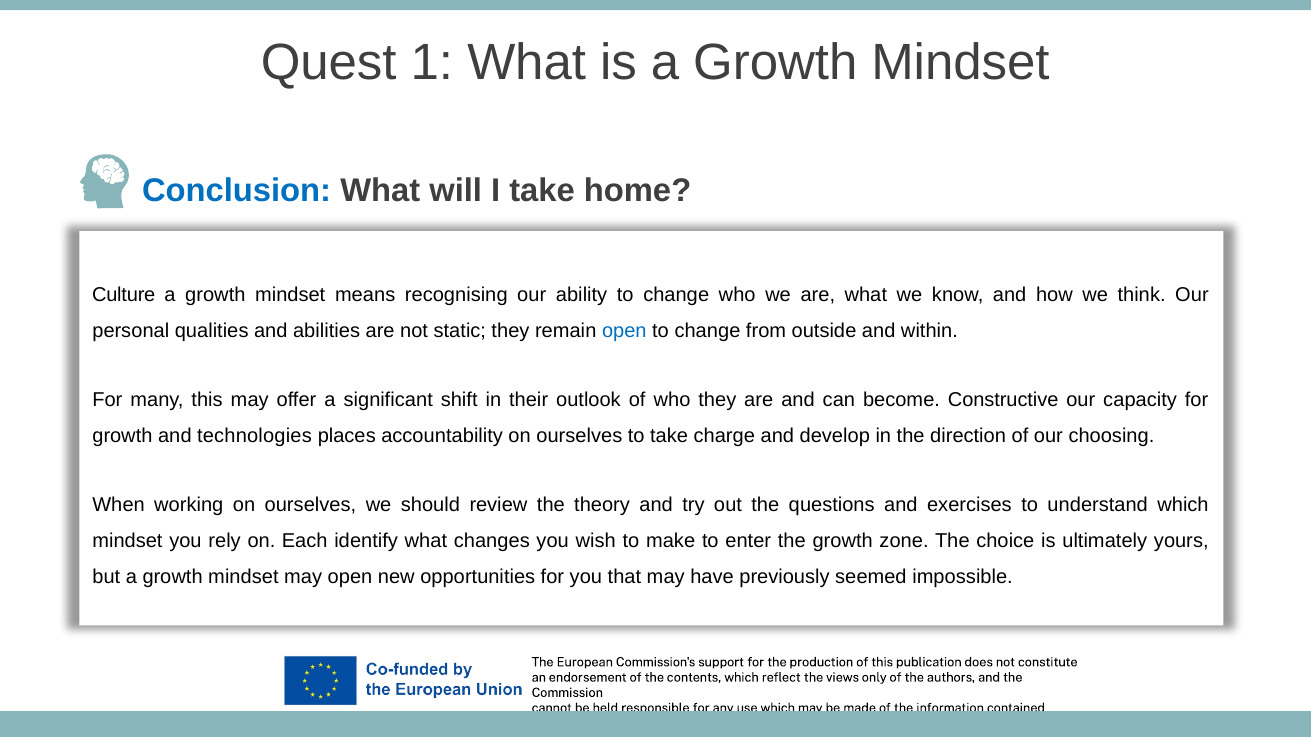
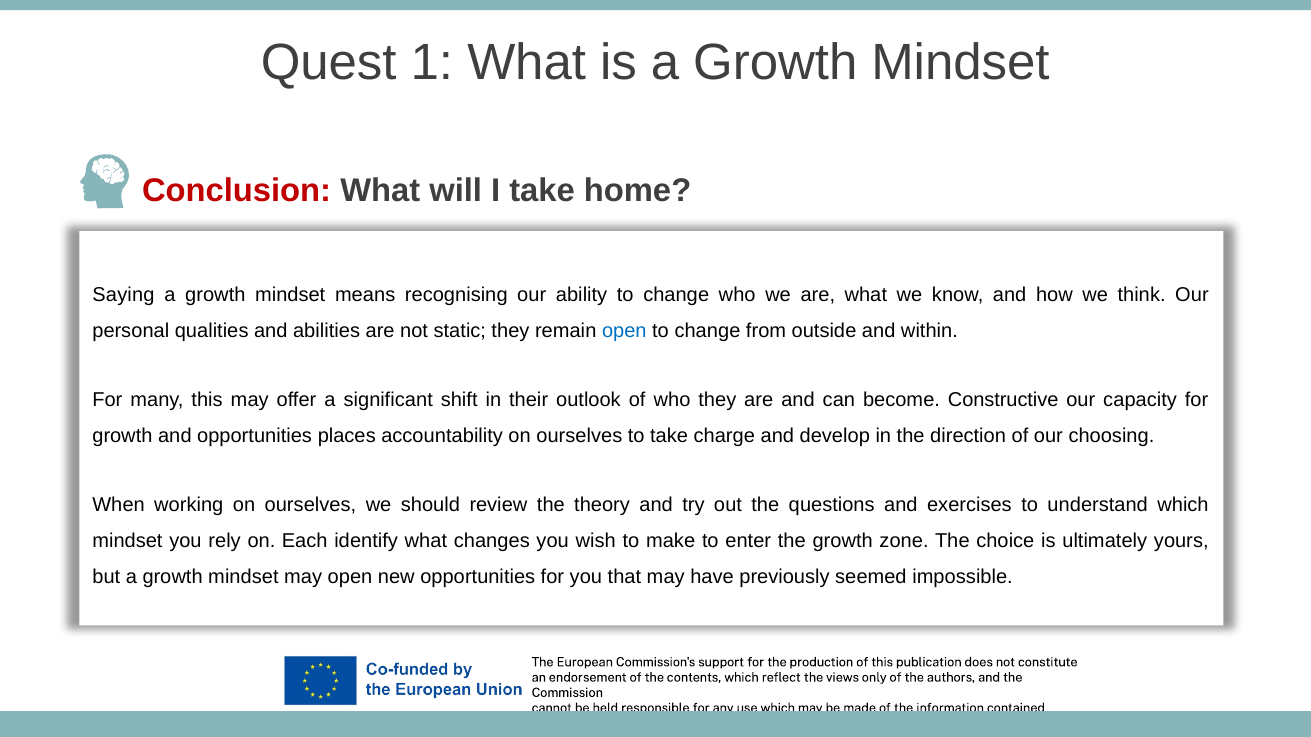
Conclusion colour: blue -> red (237, 190)
Culture: Culture -> Saying (123, 295)
and technologies: technologies -> opportunities (255, 436)
